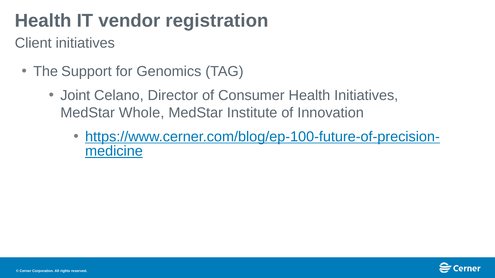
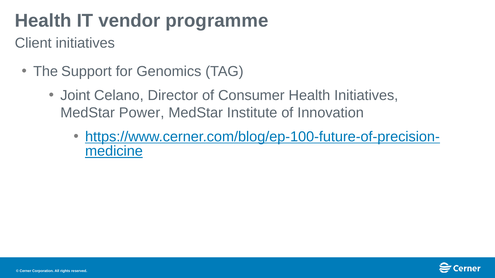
registration: registration -> programme (217, 21)
Whole: Whole -> Power (142, 113)
